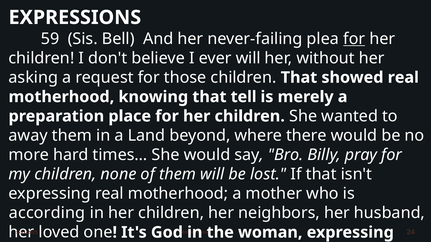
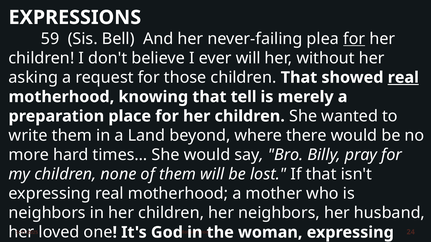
real underline: none -> present (403, 78)
away: away -> write (28, 136)
according: according -> neighbors (47, 213)
